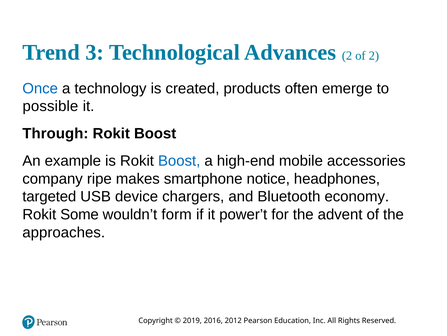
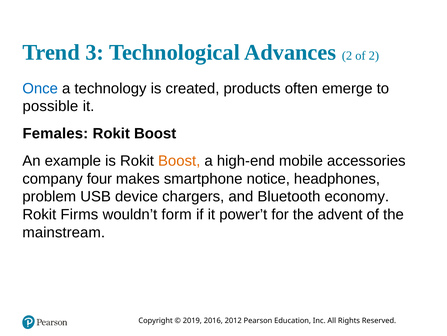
Through: Through -> Females (55, 133)
Boost colour: blue -> orange (179, 160)
ripe: ripe -> four (99, 178)
targeted: targeted -> problem (49, 196)
Some: Some -> Firms (79, 214)
approaches: approaches -> mainstream (64, 232)
